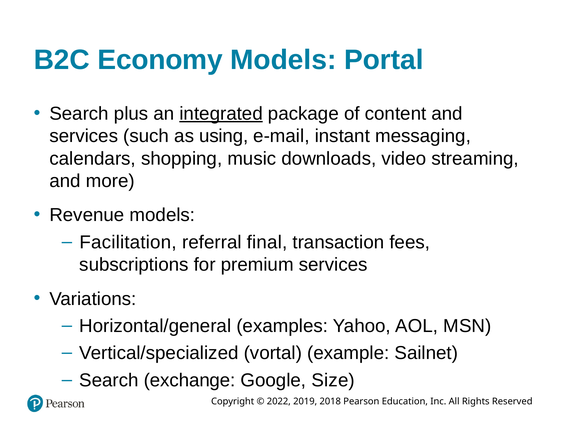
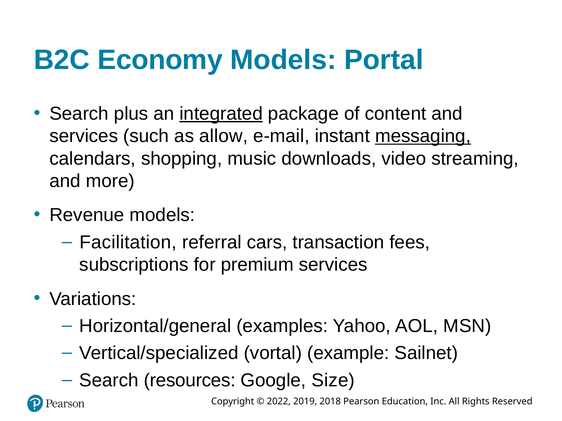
using: using -> allow (224, 136)
messaging underline: none -> present (423, 136)
final: final -> cars (267, 243)
exchange: exchange -> resources (190, 381)
